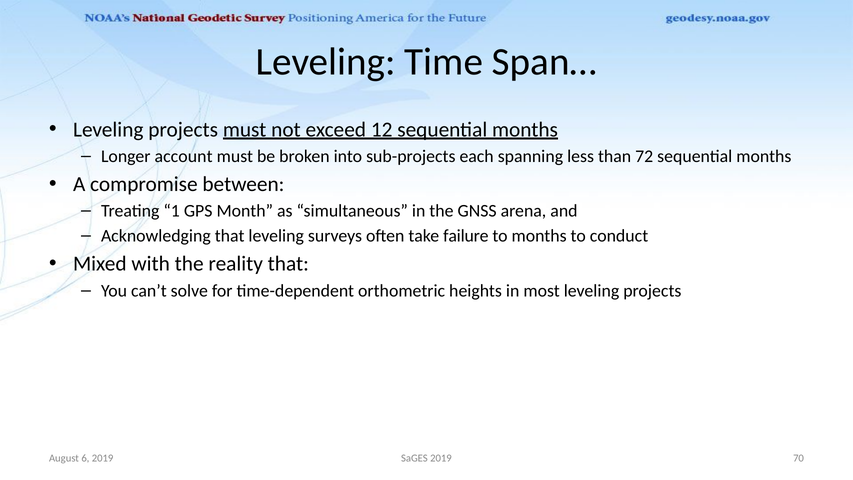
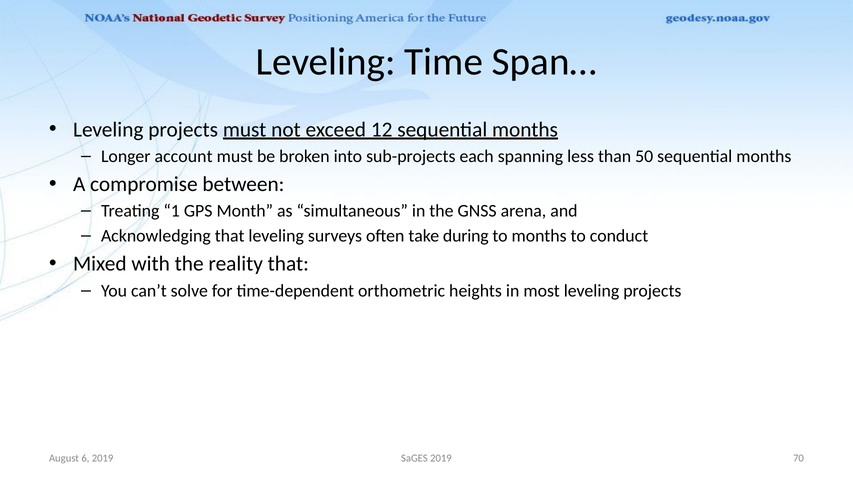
72: 72 -> 50 (644, 156)
failure: failure -> during (466, 236)
